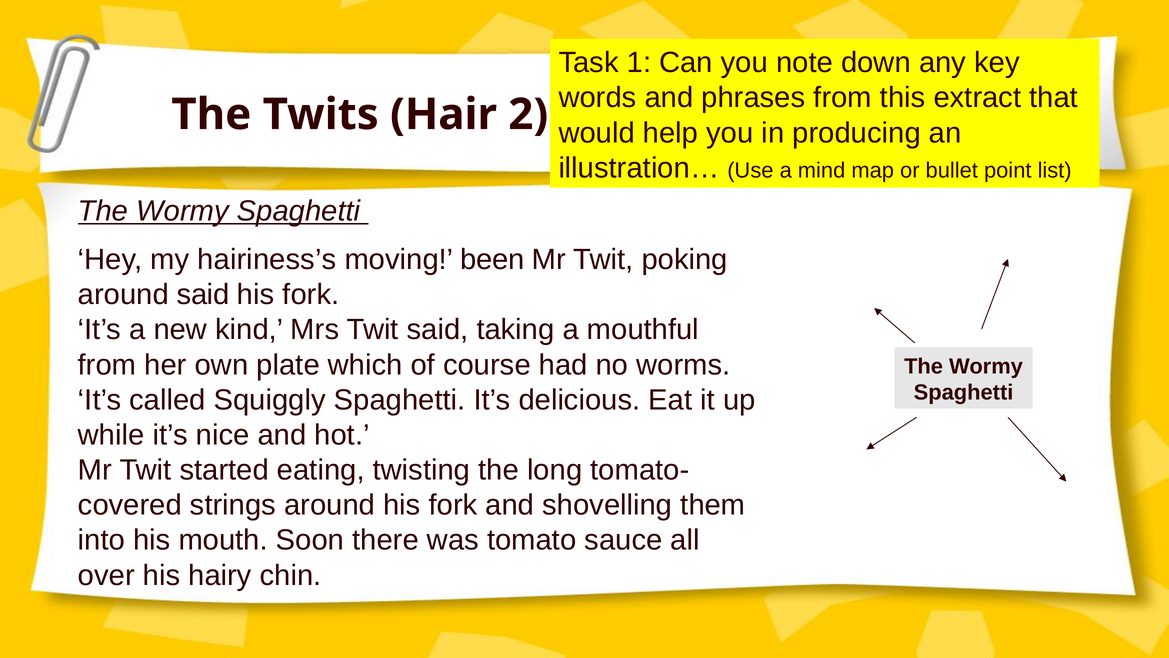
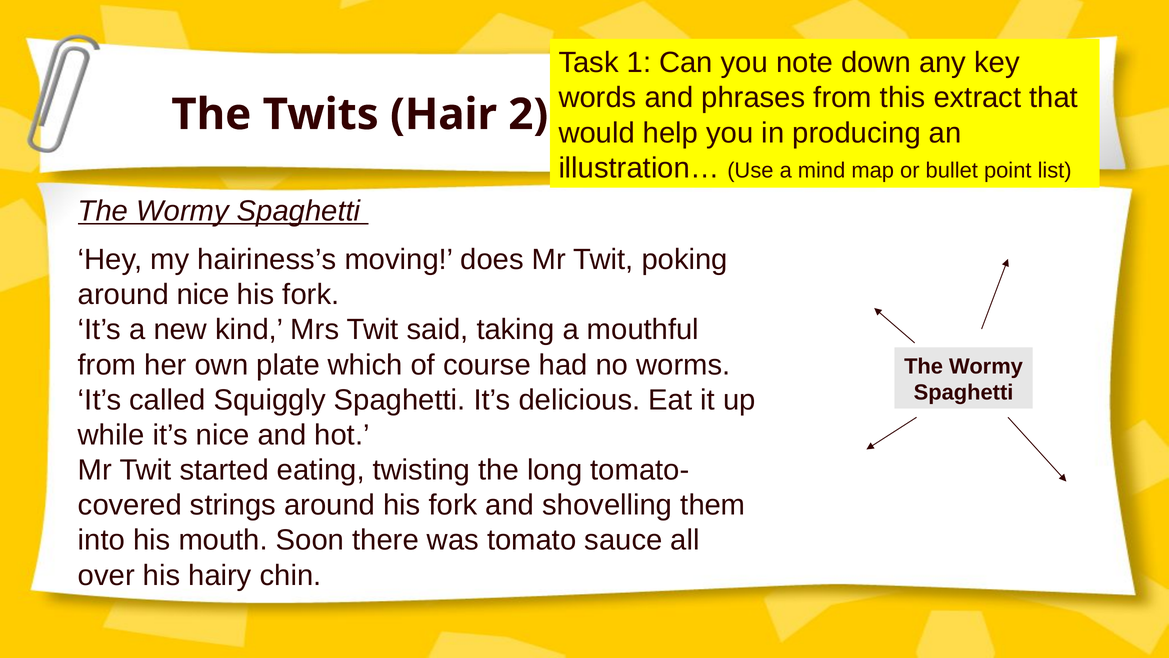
been: been -> does (492, 259)
around said: said -> nice (203, 294)
